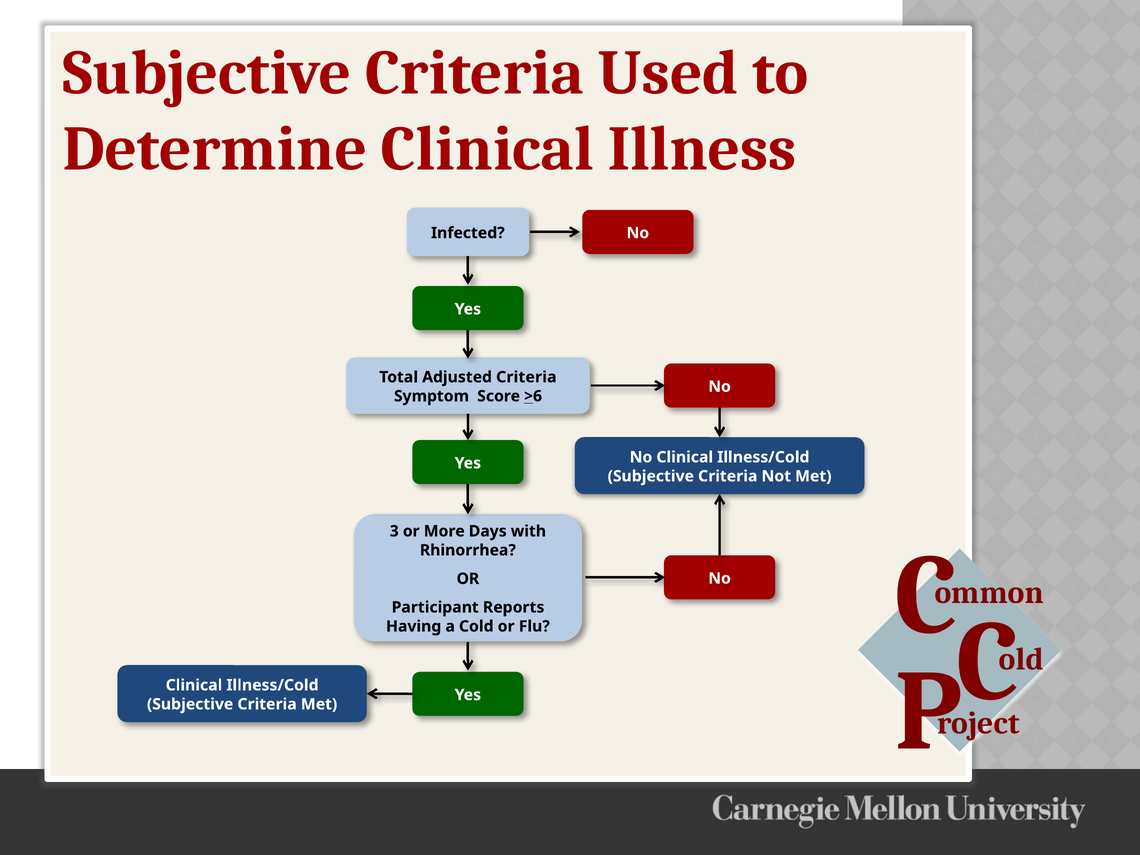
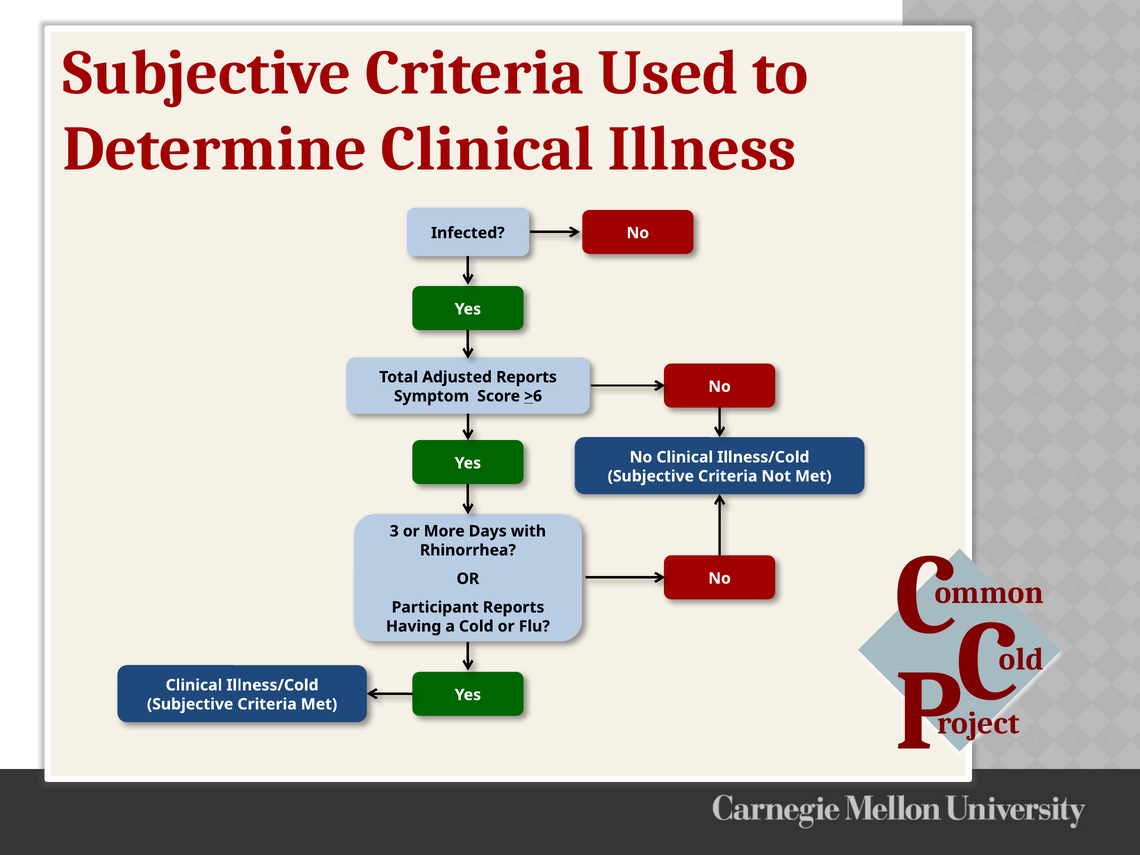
Adjusted Criteria: Criteria -> Reports (526, 377)
